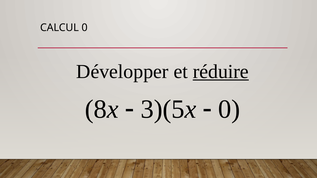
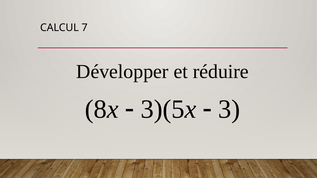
CALCUL 0: 0 -> 7 (85, 28)
réduire underline: present -> none (221, 72)
0: 0 -> 3 (229, 109)
